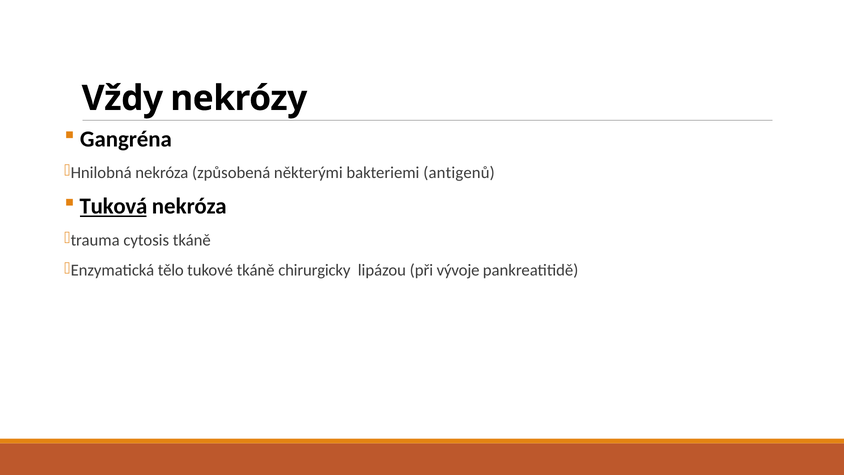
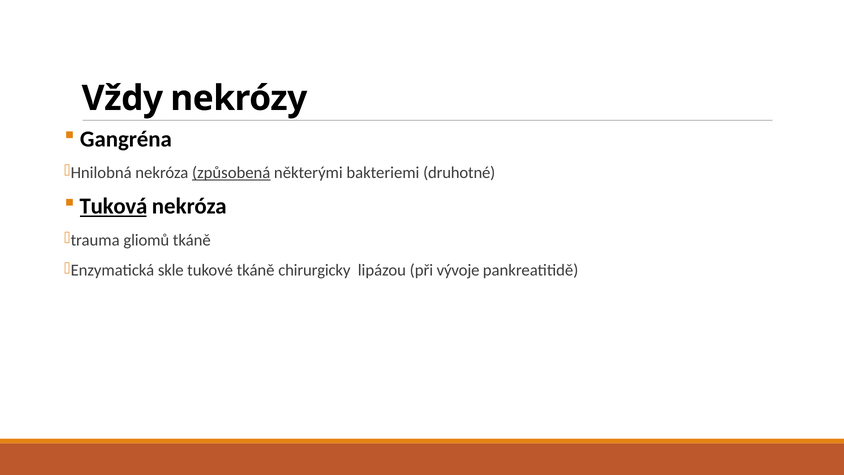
způsobená underline: none -> present (231, 173)
antigenů: antigenů -> druhotné (459, 173)
cytosis: cytosis -> gliomů (146, 240)
tělo: tělo -> skle (171, 270)
